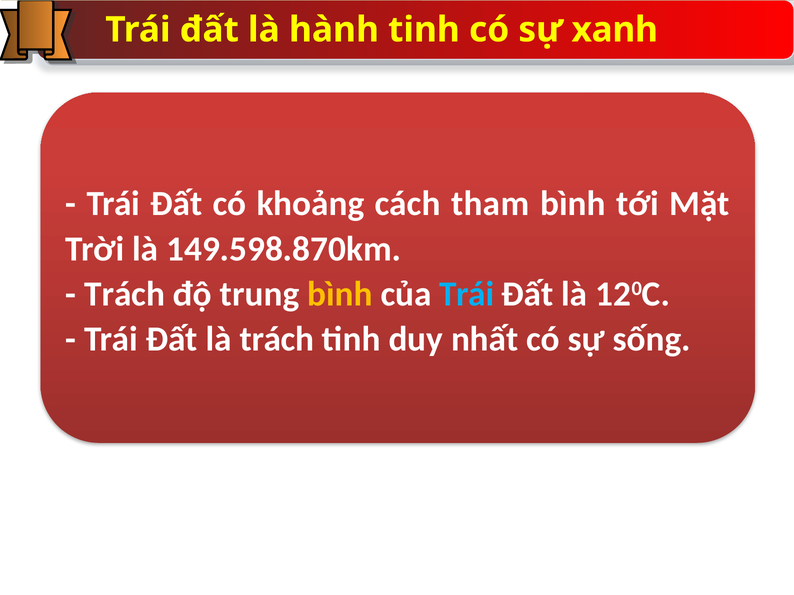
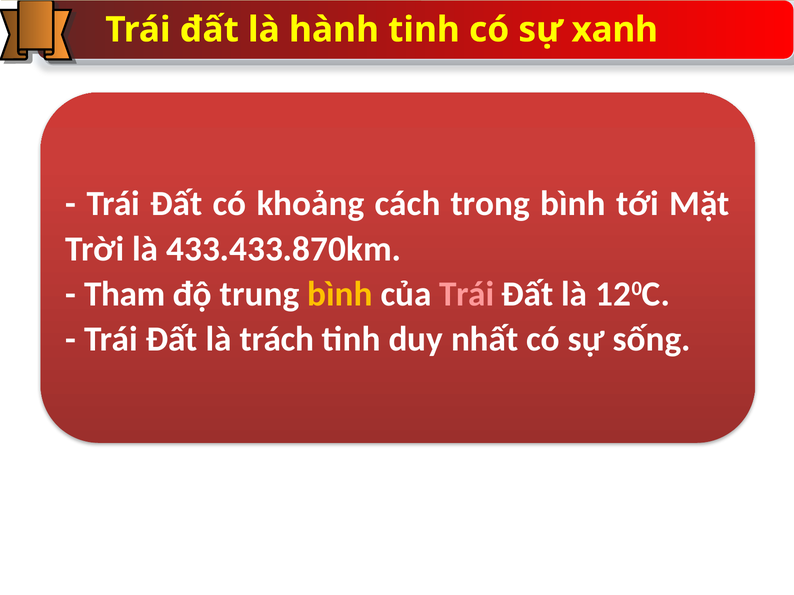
tham: tham -> trong (490, 204)
149.598.870km: 149.598.870km -> 433.433.870km (284, 249)
Trách: Trách -> Tham (125, 294)
Trái colour: light blue -> pink (467, 294)
